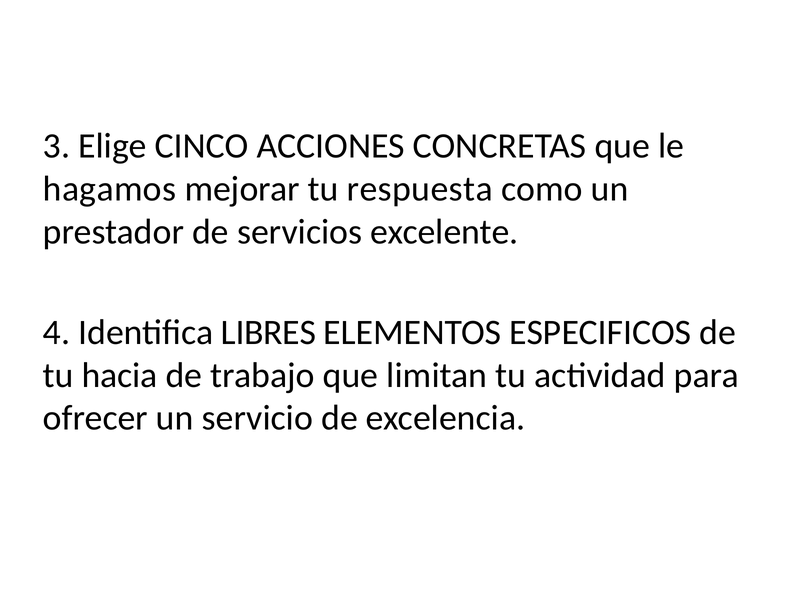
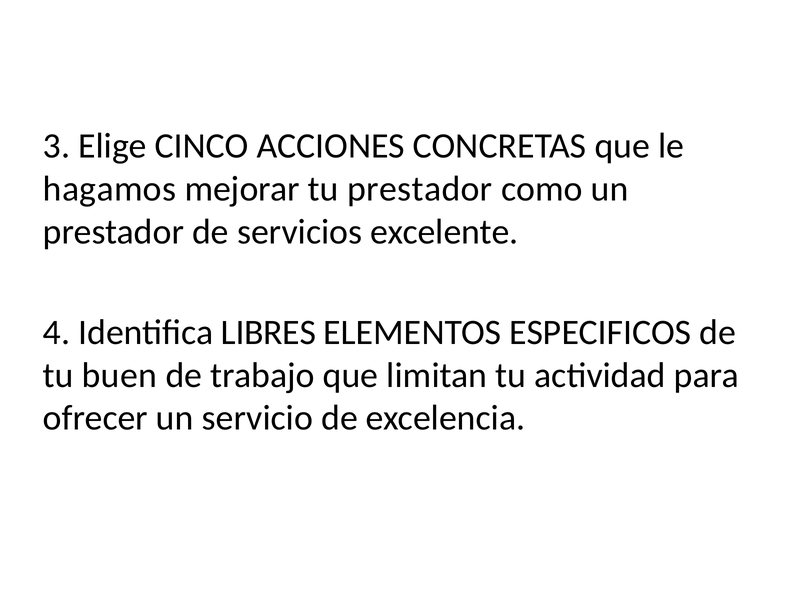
tu respuesta: respuesta -> prestador (420, 189)
hacia: hacia -> buen (119, 376)
